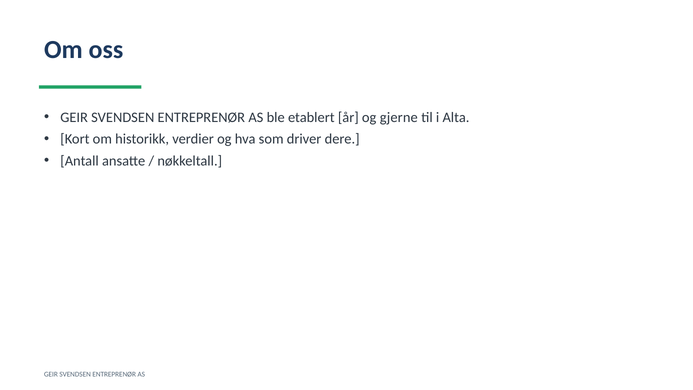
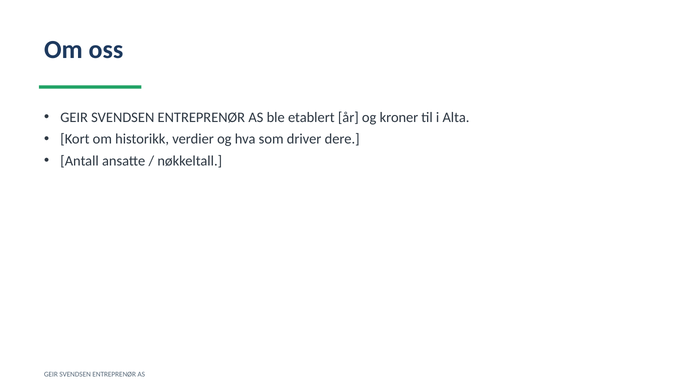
gjerne: gjerne -> kroner (399, 117)
